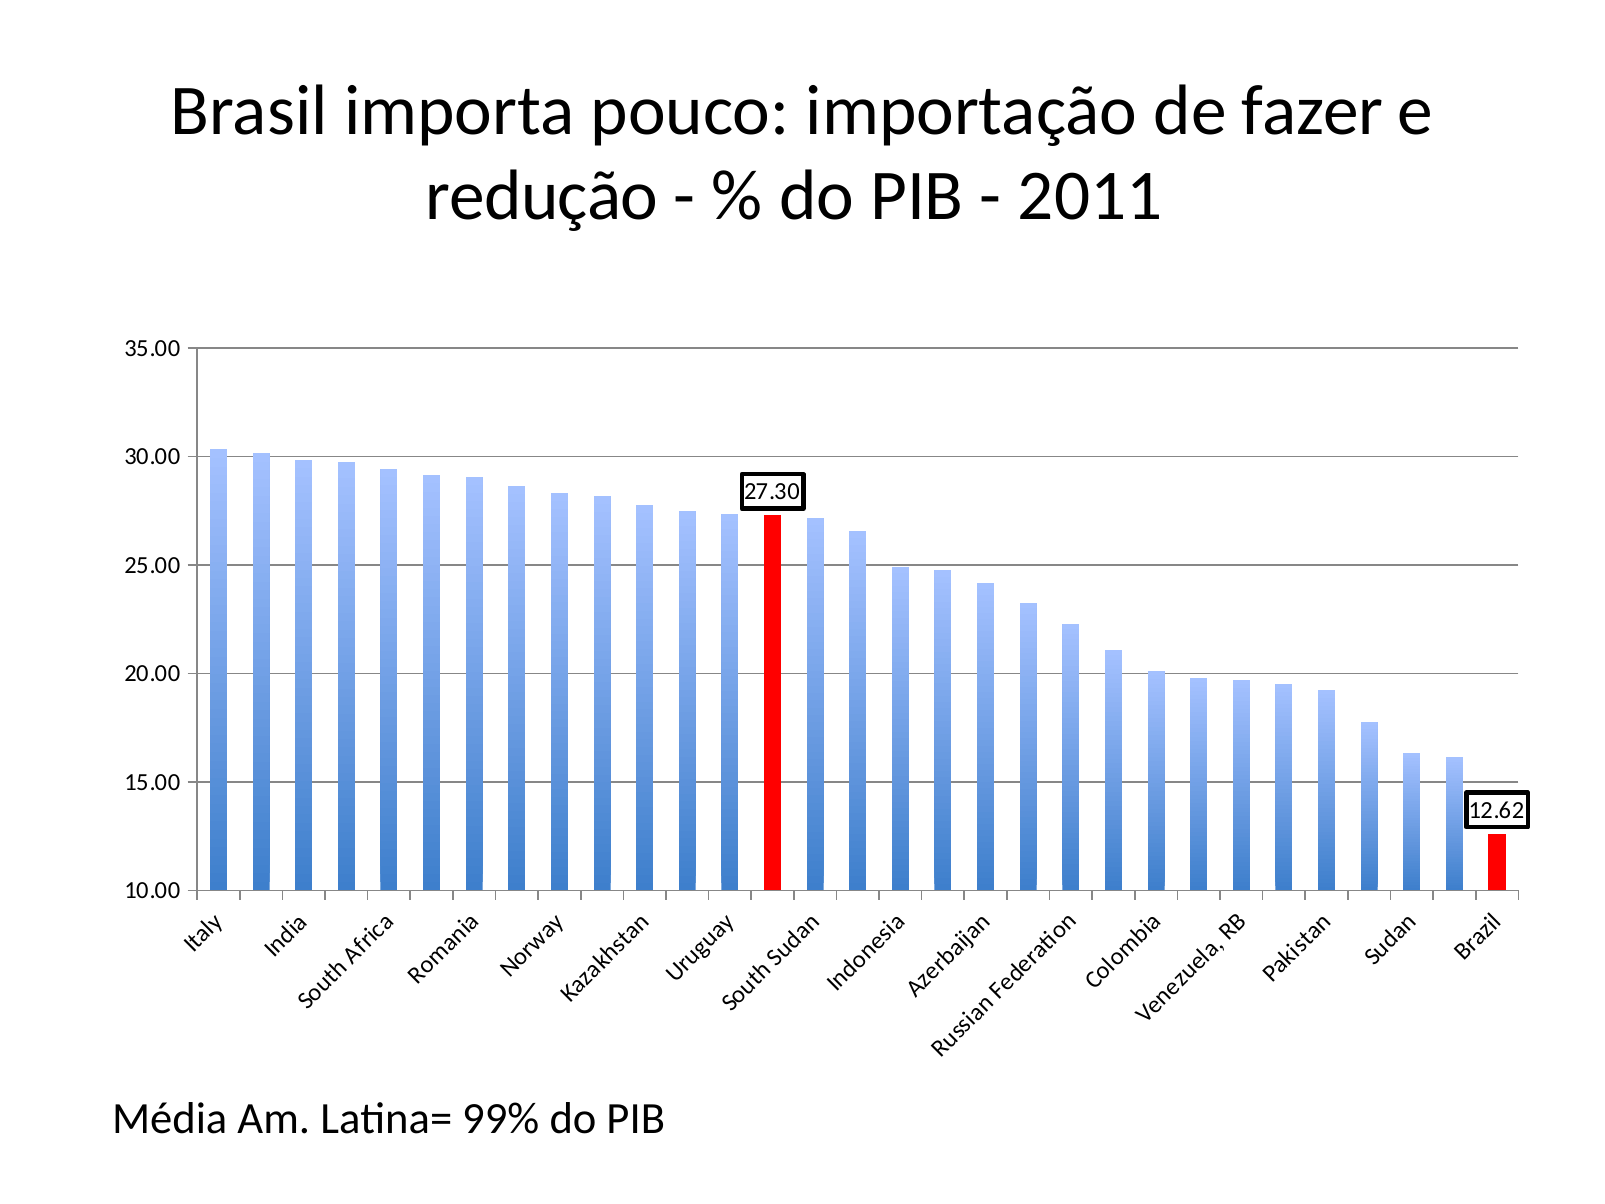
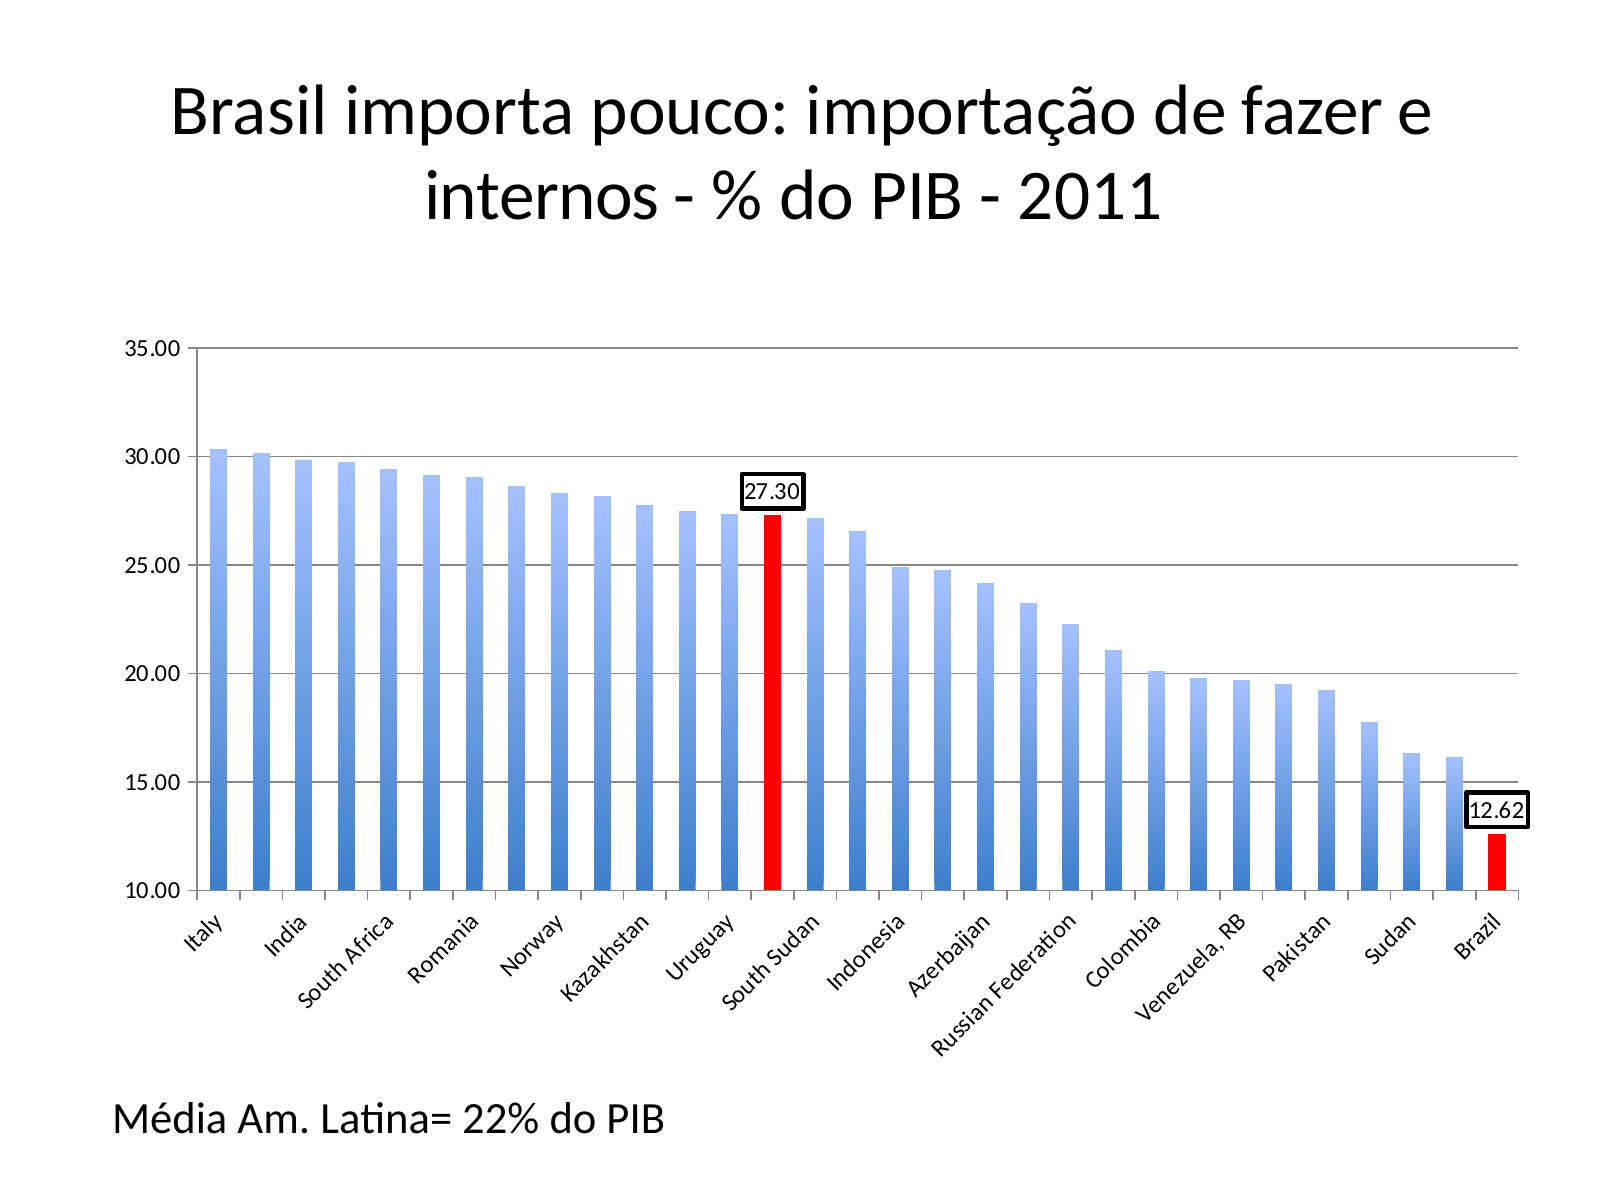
redução: redução -> internos (542, 196)
99%: 99% -> 22% (501, 1118)
